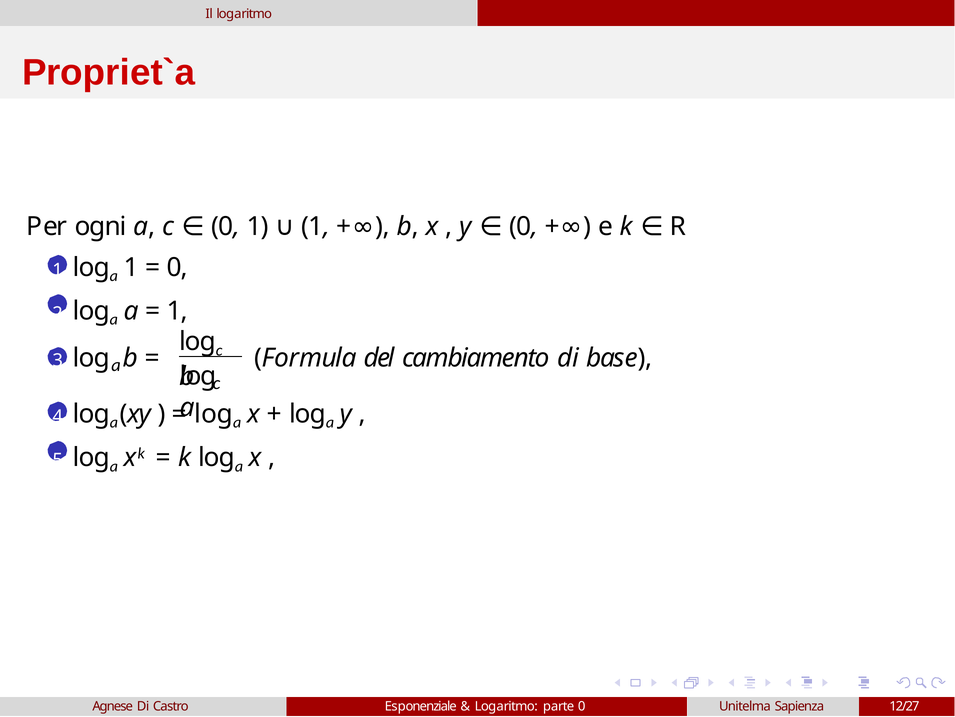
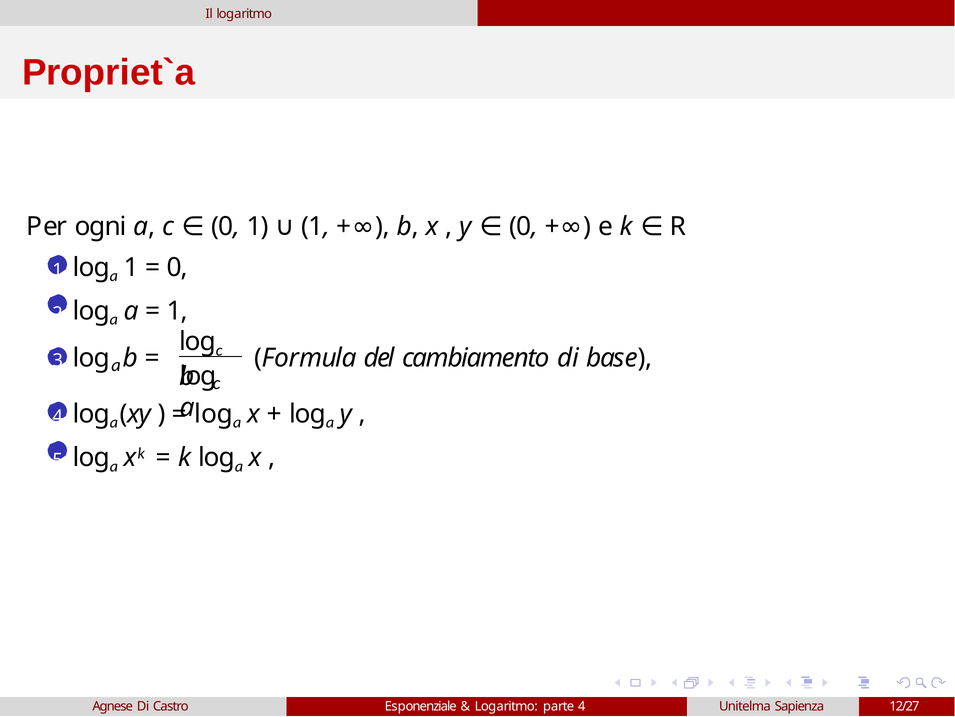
parte 0: 0 -> 4 (582, 706)
